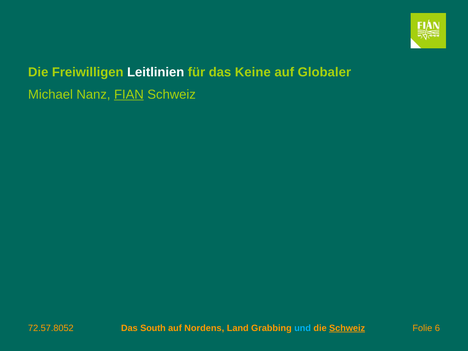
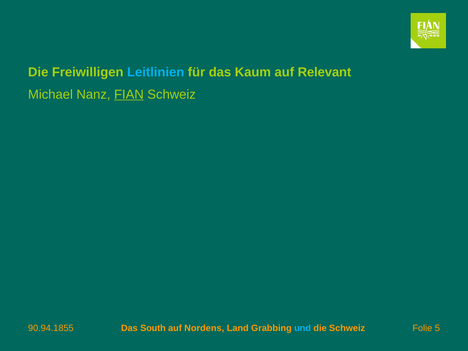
Leitlinien colour: white -> light blue (156, 72)
Keine: Keine -> Kaum (253, 72)
Globaler: Globaler -> Relevant (324, 72)
72.57.8052: 72.57.8052 -> 90.94.1855 (51, 328)
Schweiz underline: present -> none (347, 328)
6: 6 -> 5 (437, 328)
